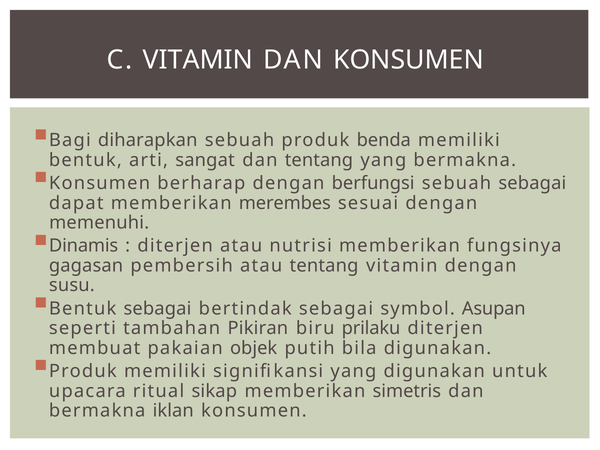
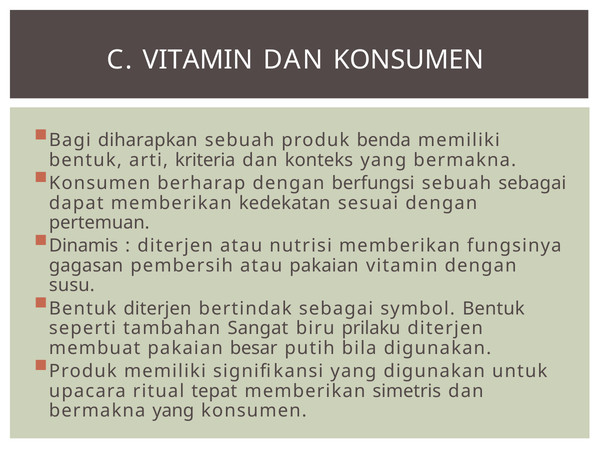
sangat: sangat -> kriteria (205, 160)
dan tentang: tentang -> konteks (319, 160)
merembes: merembes -> kedekatan (285, 203)
memenuhi: memenuhi -> pertemuan (99, 223)
atau tentang: tentang -> pakaian (324, 266)
Bentuk sebagai: sebagai -> diterjen (157, 309)
symbol Asupan: Asupan -> Bentuk (494, 309)
Pikiran: Pikiran -> Sangat (258, 328)
objek: objek -> besar (254, 348)
sikap: sikap -> tepat (214, 391)
bermakna iklan: iklan -> yang (173, 411)
